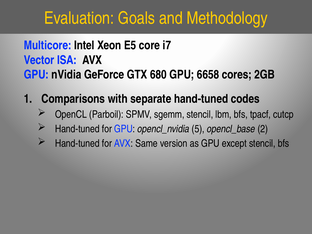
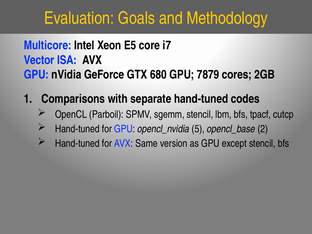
6658: 6658 -> 7879 (208, 75)
